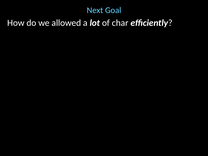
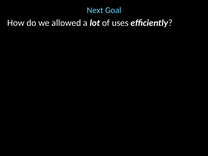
char: char -> uses (120, 23)
